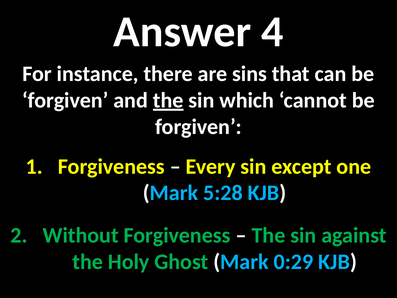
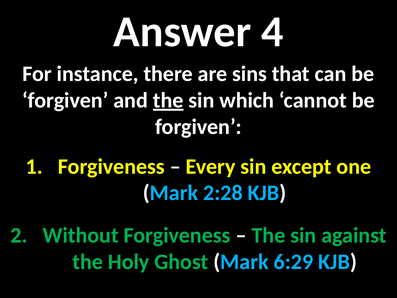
5:28: 5:28 -> 2:28 (223, 193)
0:29: 0:29 -> 6:29 (293, 262)
